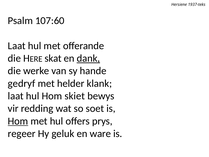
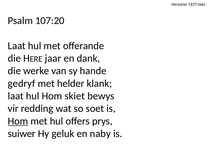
107:60: 107:60 -> 107:20 (50, 21)
skat: skat -> jaar (53, 58)
dank underline: present -> none (88, 58)
regeer: regeer -> suiwer (22, 133)
ware: ware -> naby (100, 133)
